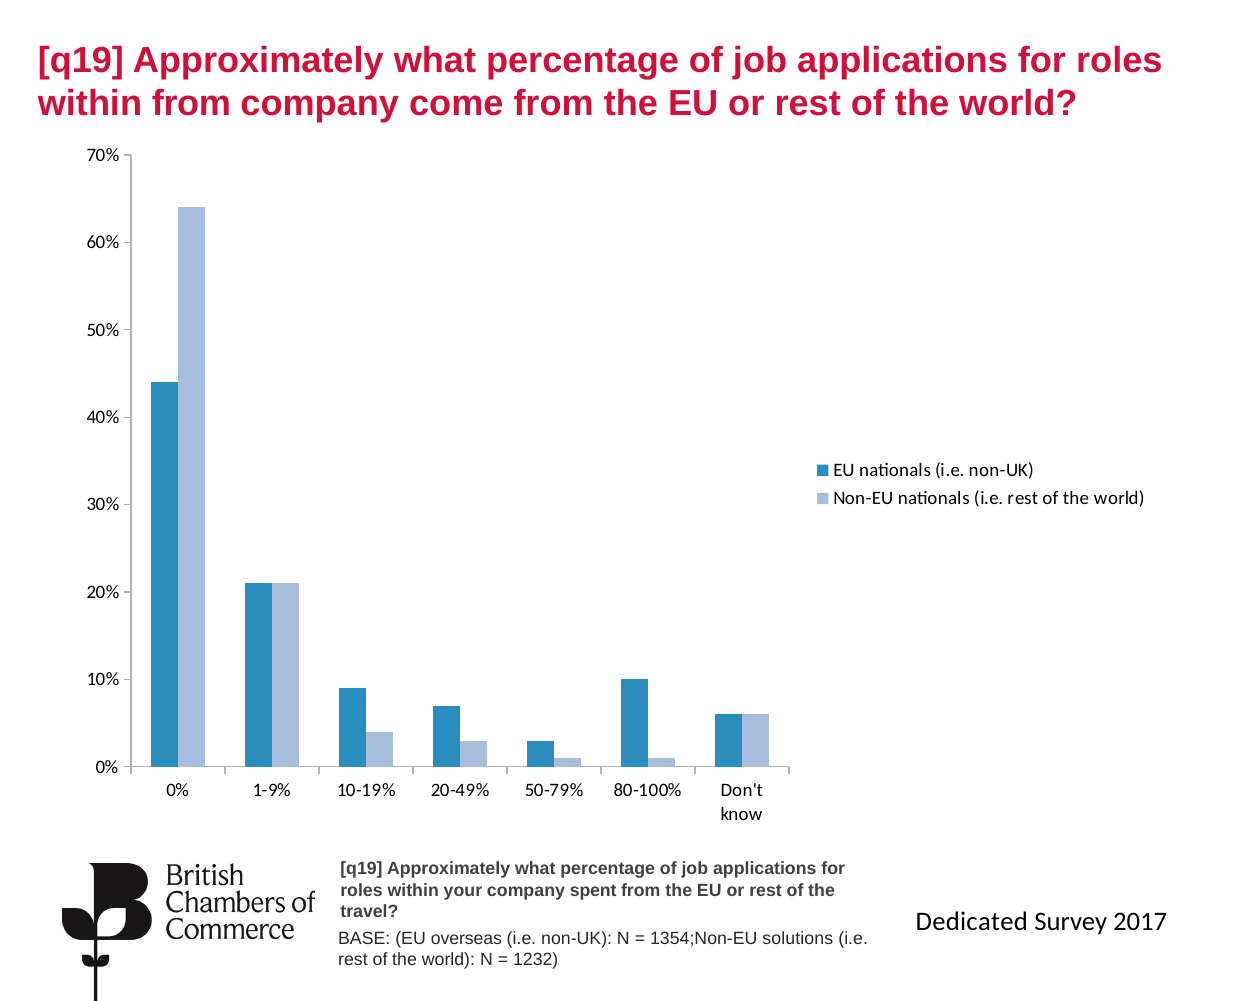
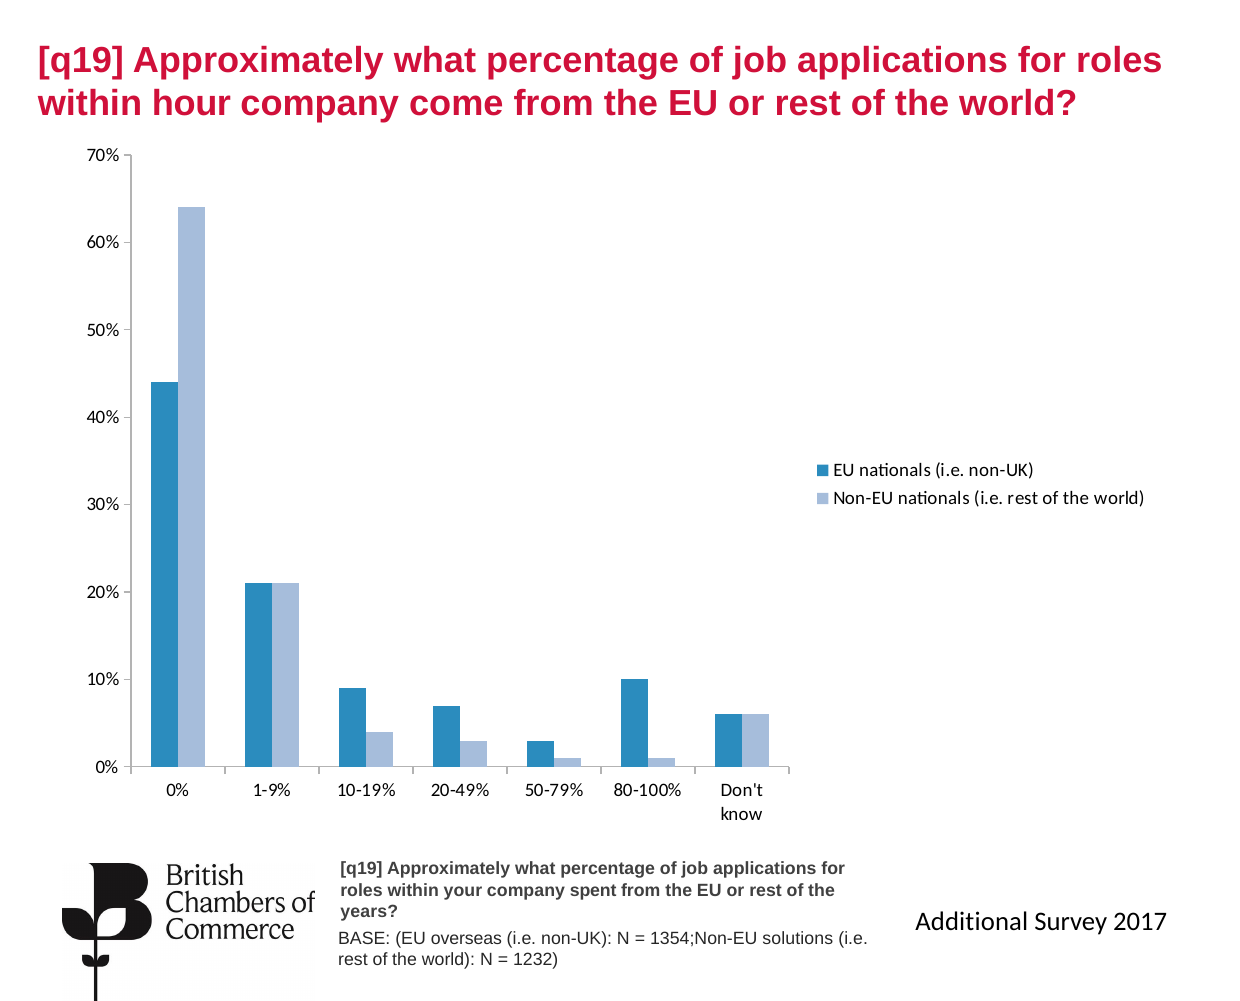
within from: from -> hour (191, 104)
travel: travel -> years (369, 912)
Dedicated: Dedicated -> Additional (972, 921)
